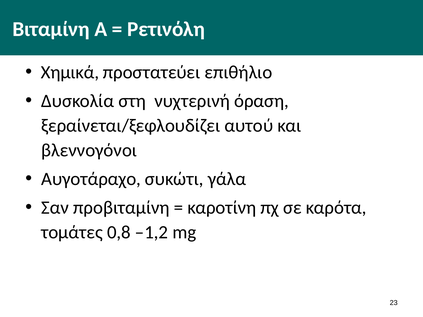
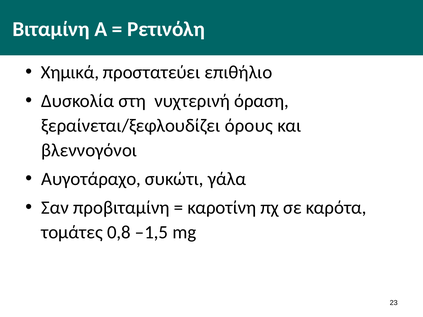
αυτού: αυτού -> όρους (249, 126)
–1,2: –1,2 -> –1,5 (152, 232)
